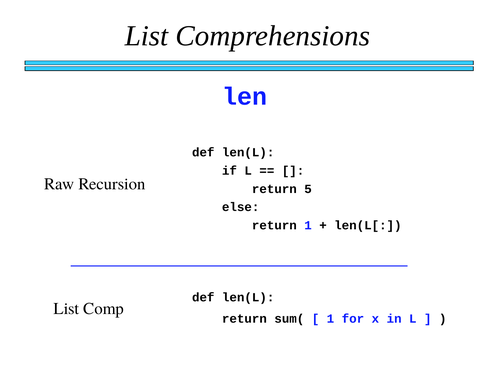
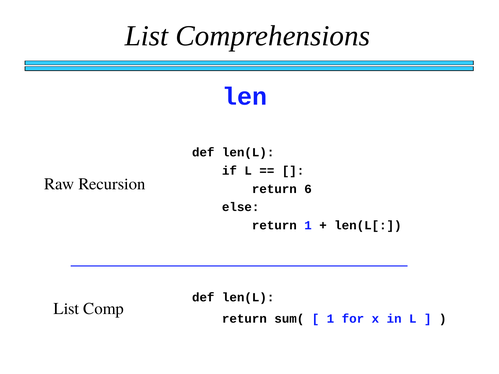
5: 5 -> 6 (308, 189)
